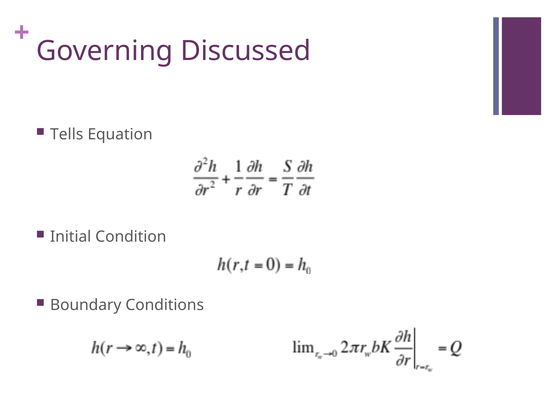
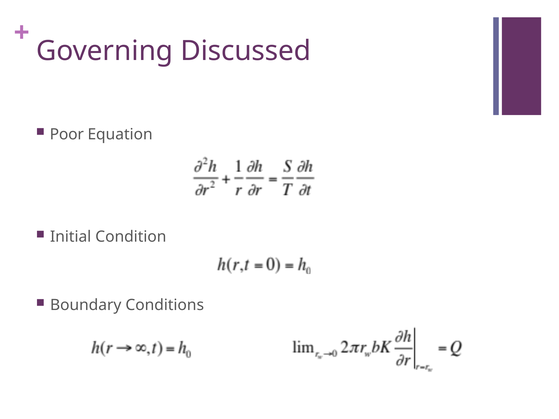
Tells: Tells -> Poor (67, 134)
